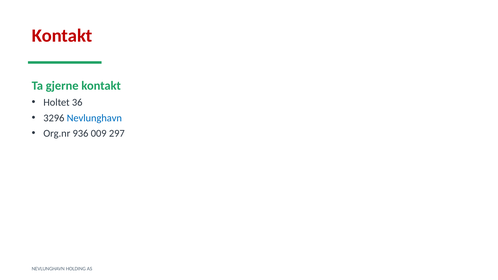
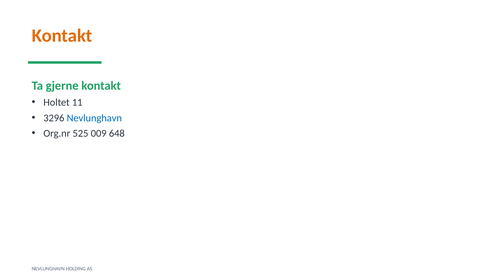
Kontakt colour: red -> orange (62, 36)
36: 36 -> 11 (77, 102)
936: 936 -> 525 (81, 134)
297: 297 -> 648 (117, 134)
